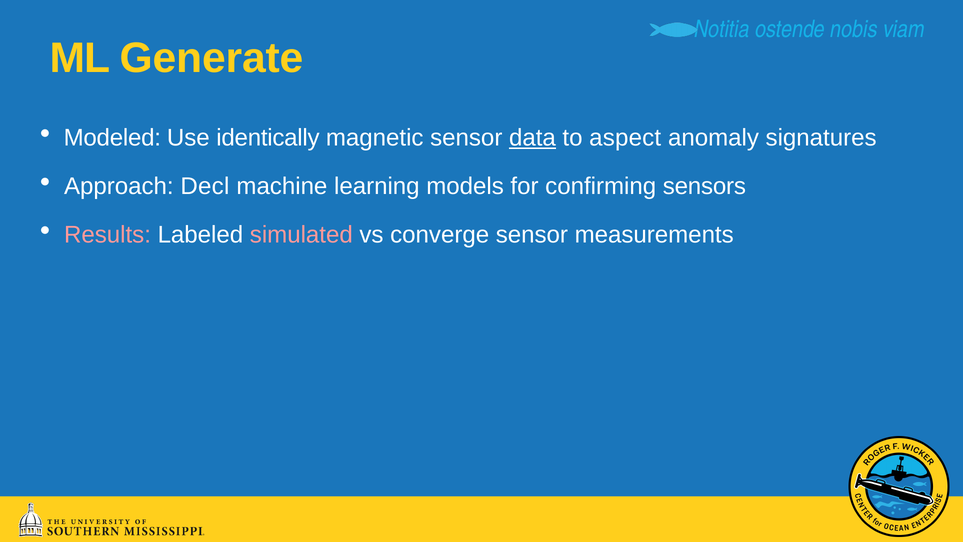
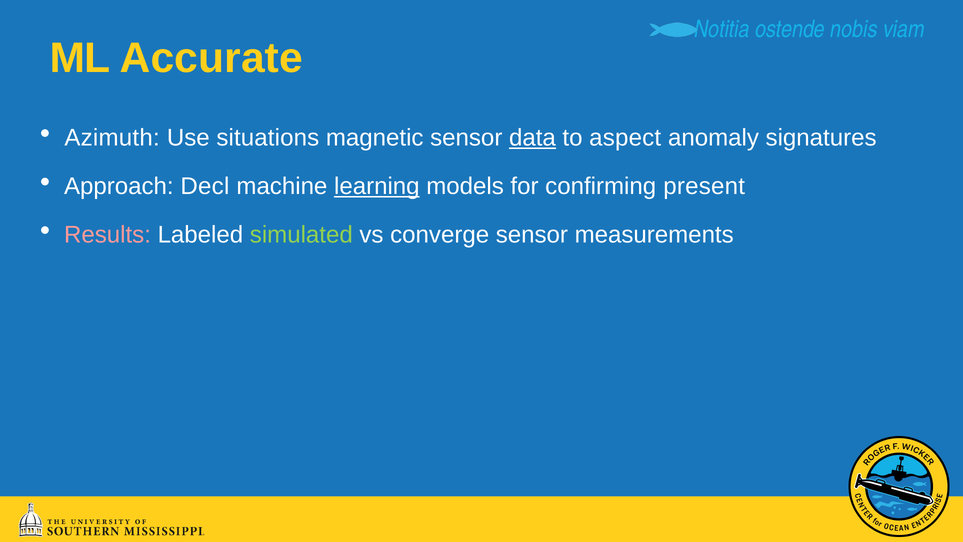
Generate: Generate -> Accurate (211, 58)
Modeled: Modeled -> Azimuth (112, 138)
identically: identically -> situations (268, 138)
learning underline: none -> present (377, 186)
sensors: sensors -> present (704, 186)
simulated colour: pink -> light green (301, 235)
